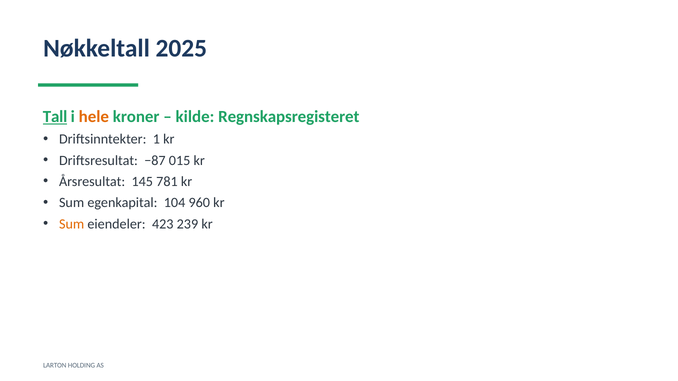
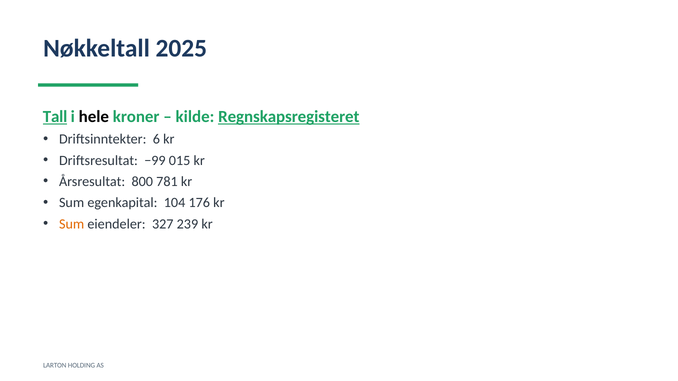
hele colour: orange -> black (94, 117)
Regnskapsregisteret underline: none -> present (289, 117)
1: 1 -> 6 (156, 139)
−87: −87 -> −99 (155, 161)
145: 145 -> 800 (142, 182)
960: 960 -> 176 (199, 203)
423: 423 -> 327 (163, 224)
